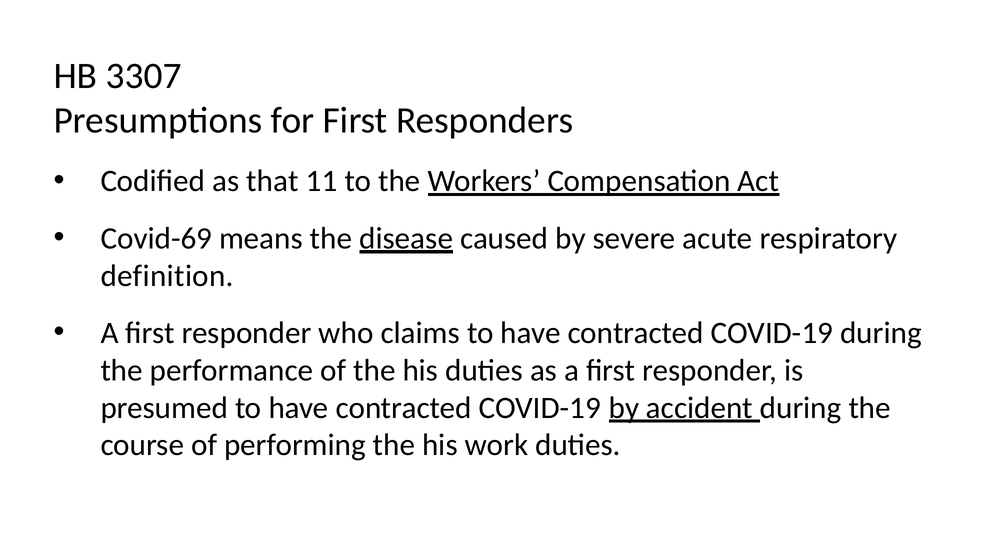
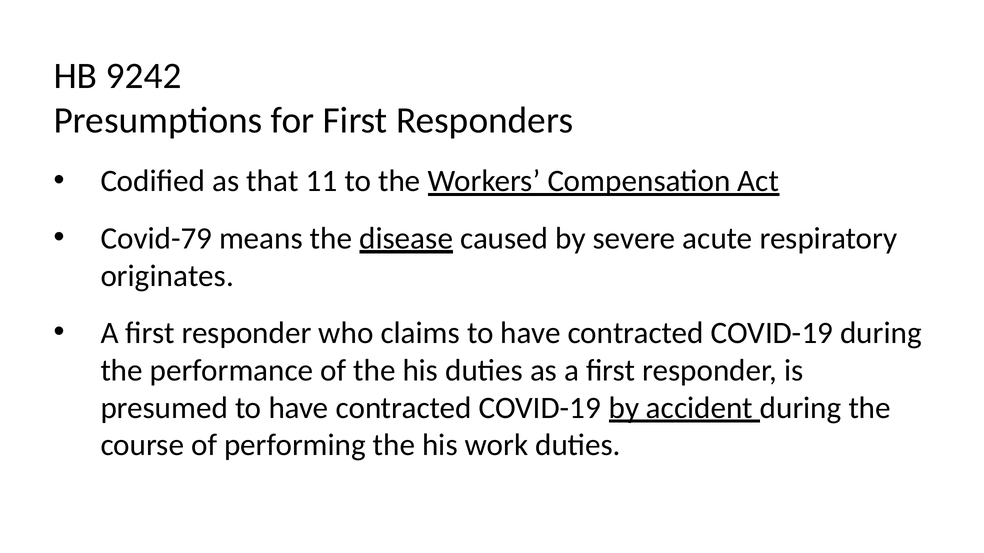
3307: 3307 -> 9242 (144, 76)
Covid-69: Covid-69 -> Covid-79 (156, 239)
definition: definition -> originates (167, 276)
